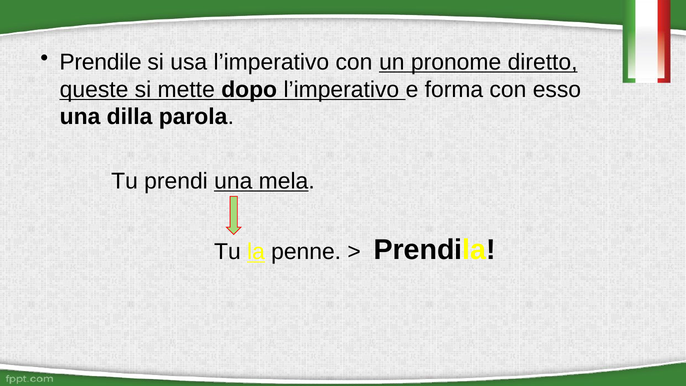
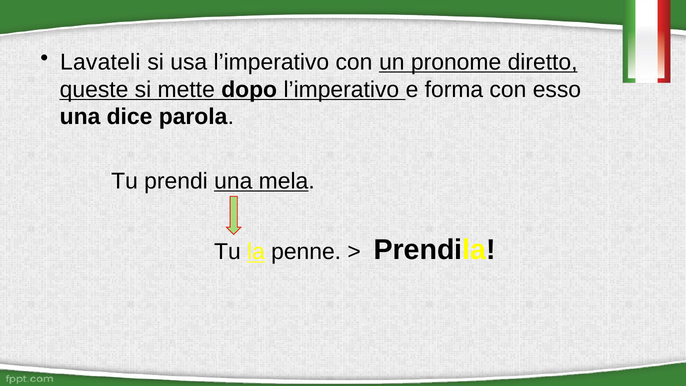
Prendile: Prendile -> Lavateli (100, 62)
dilla: dilla -> dice (130, 117)
